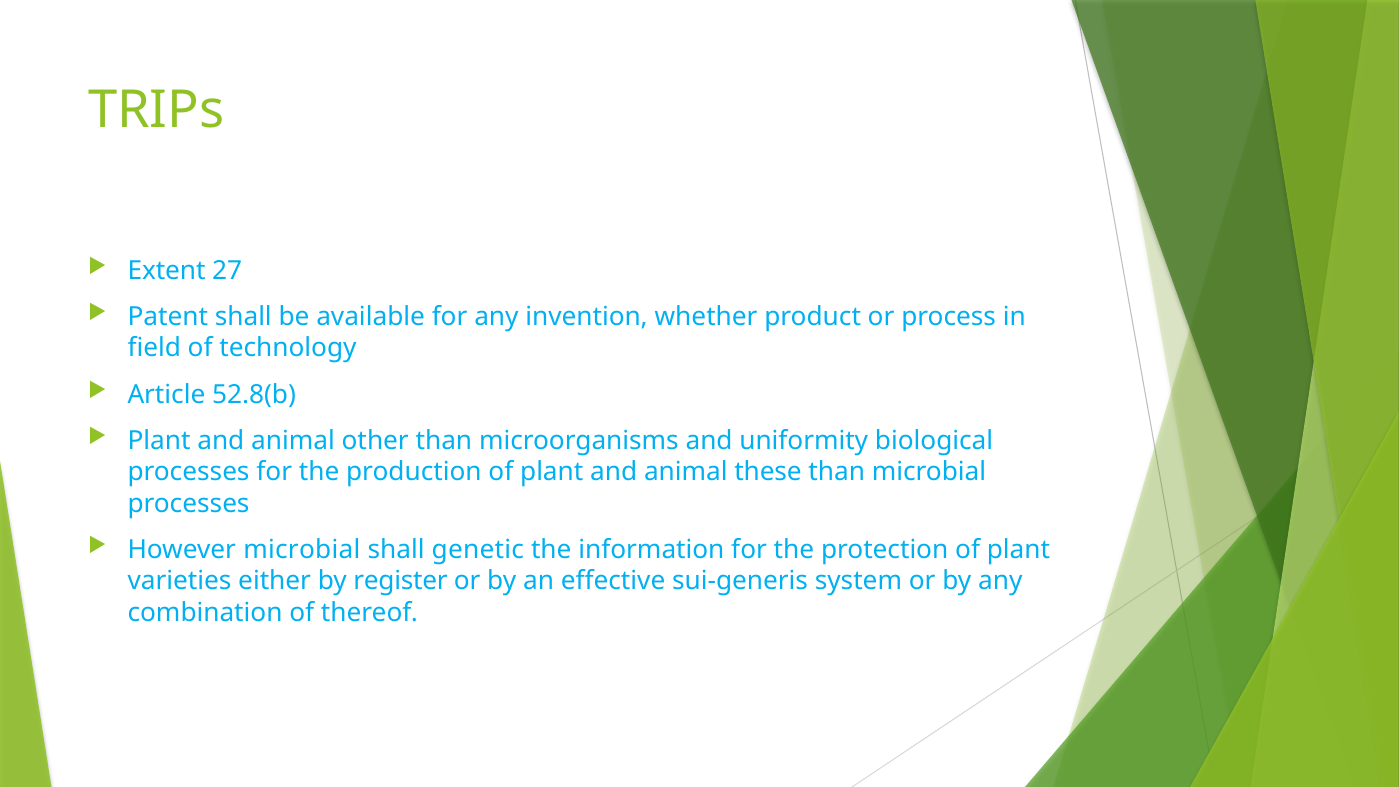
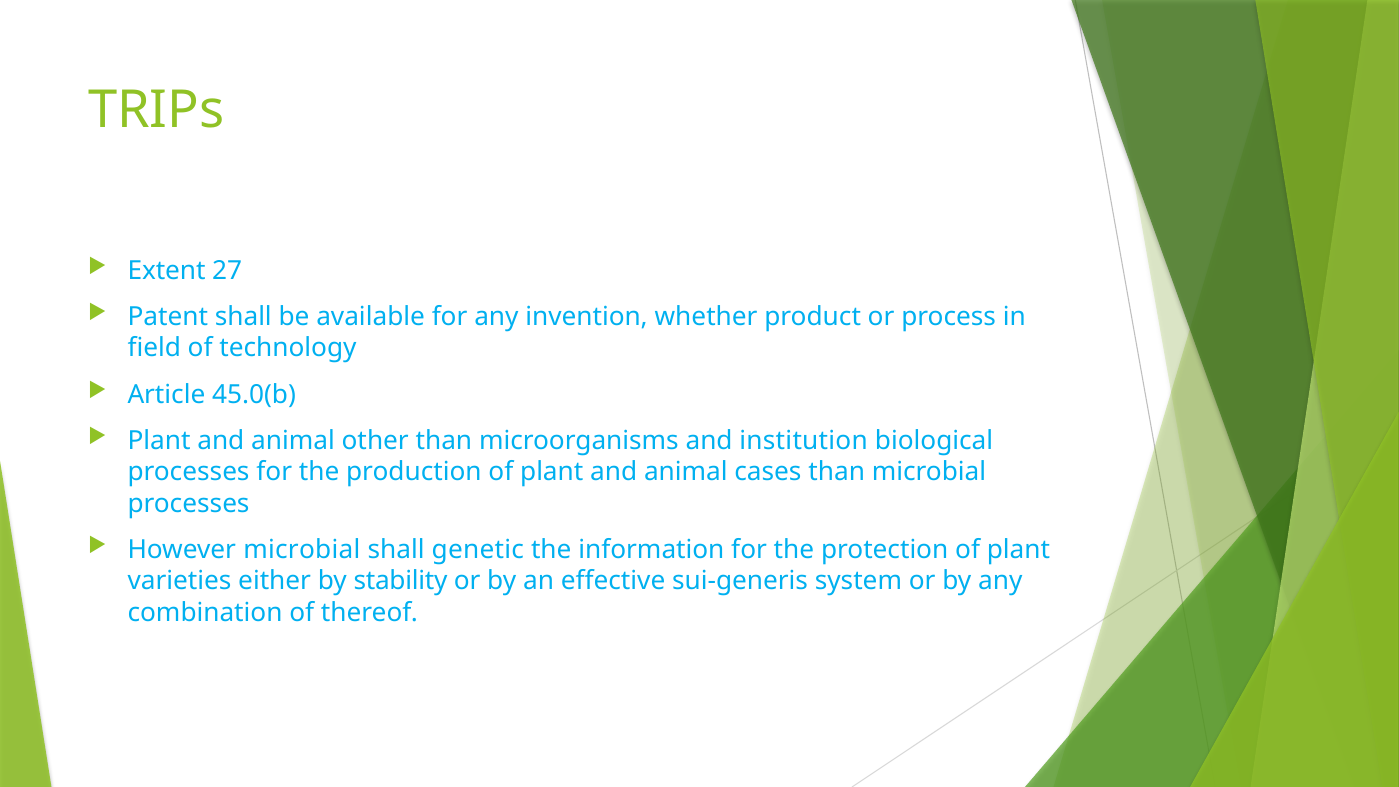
52.8(b: 52.8(b -> 45.0(b (254, 394)
uniformity: uniformity -> institution (804, 440)
these: these -> cases (768, 472)
register: register -> stability (400, 581)
